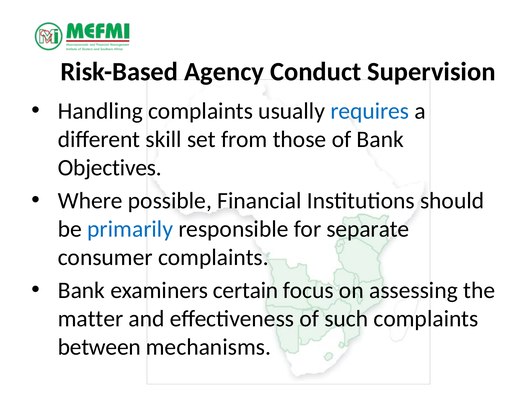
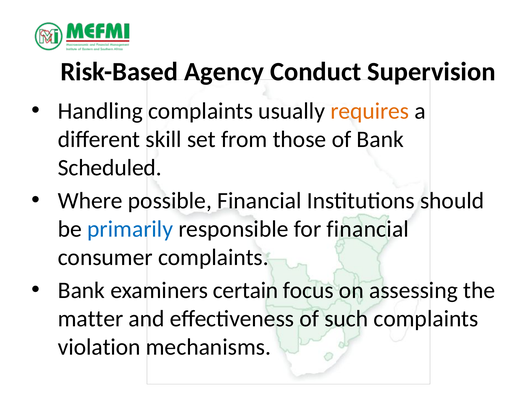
requires colour: blue -> orange (370, 111)
Objectives: Objectives -> Scheduled (110, 168)
for separate: separate -> financial (368, 229)
between: between -> violation (99, 347)
